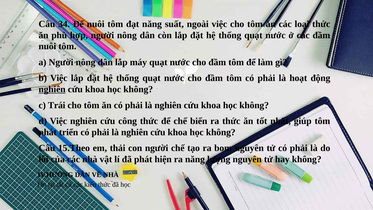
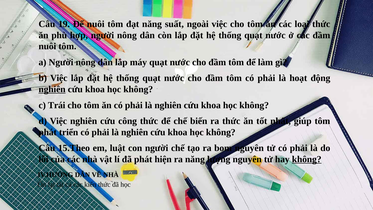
34: 34 -> 19 (64, 24)
thải: thải -> luật (118, 148)
không underline: none -> present (307, 159)
